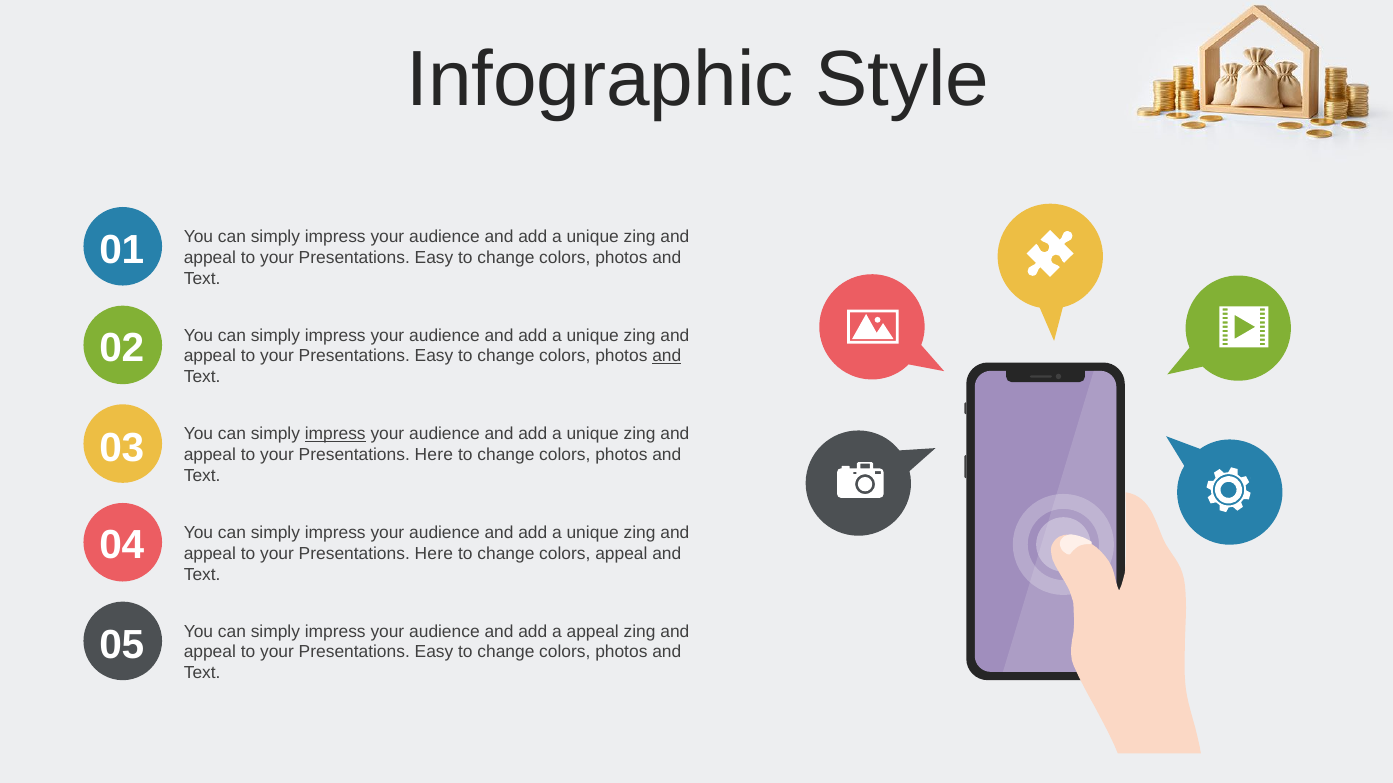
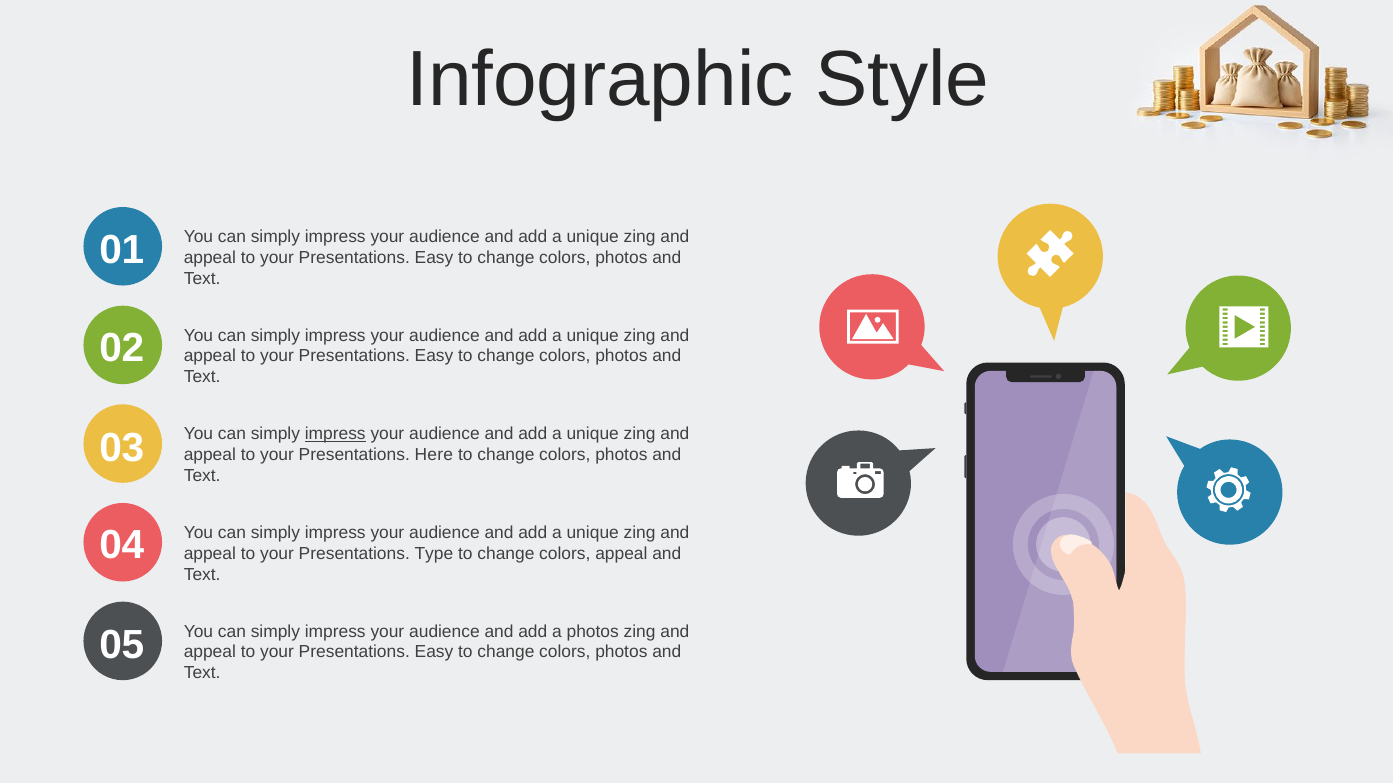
and underline: present -> none (667, 356)
Here: Here -> Type (434, 554)
a appeal: appeal -> photos (593, 632)
